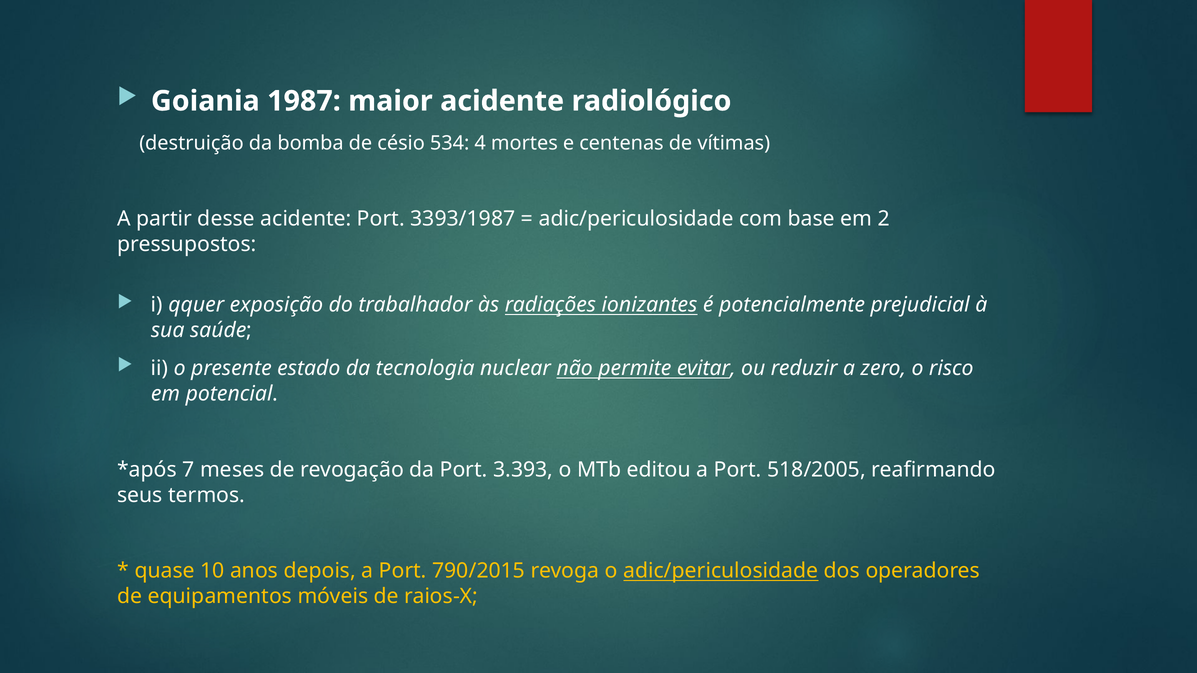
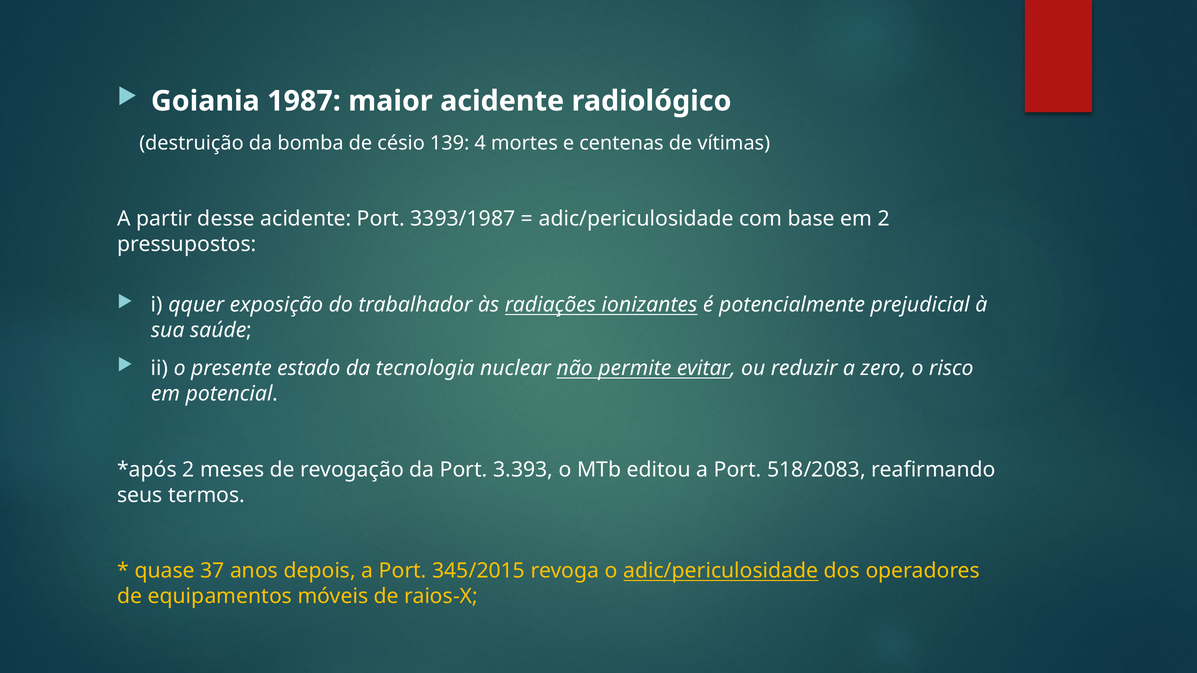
534: 534 -> 139 (450, 143)
7: 7 -> 2 (189, 470)
518/2005: 518/2005 -> 518/2083 (816, 470)
10: 10 -> 37 (212, 571)
790/2015: 790/2015 -> 345/2015 (479, 571)
